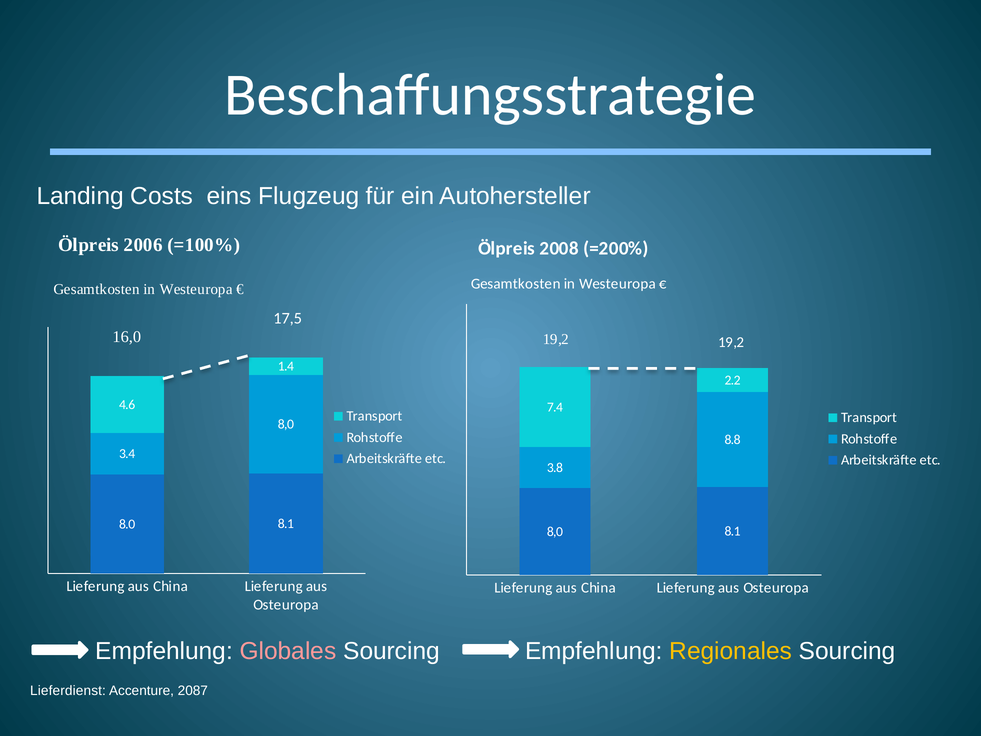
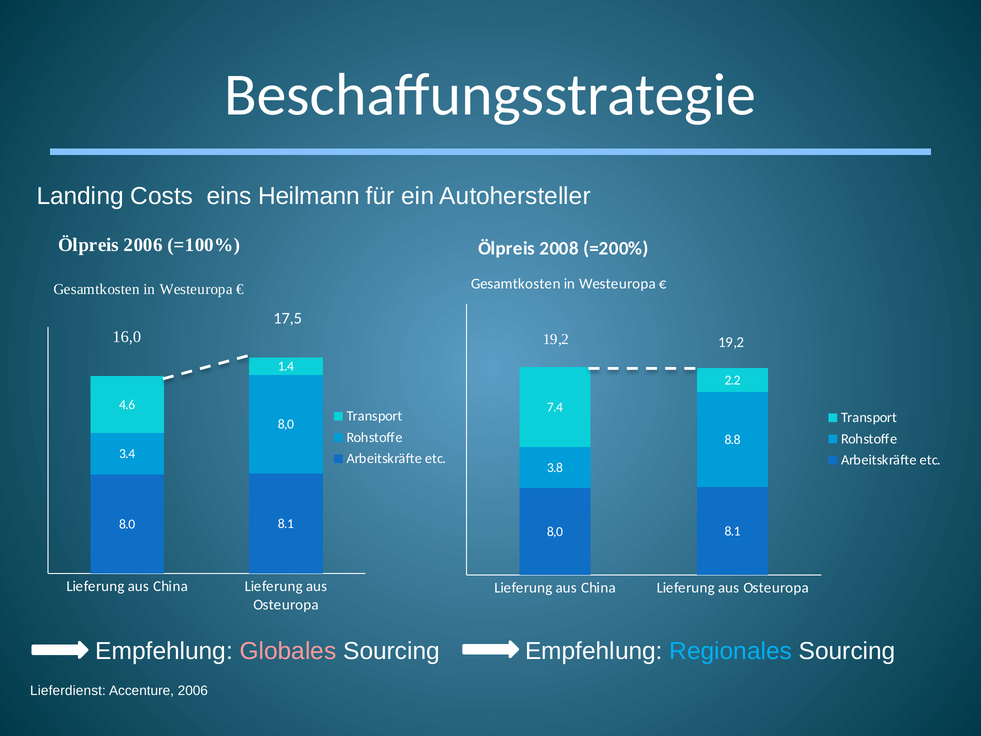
Flugzeug: Flugzeug -> Heilmann (309, 196)
Regionales colour: yellow -> light blue (731, 651)
Accenture 2087: 2087 -> 2006 (193, 691)
